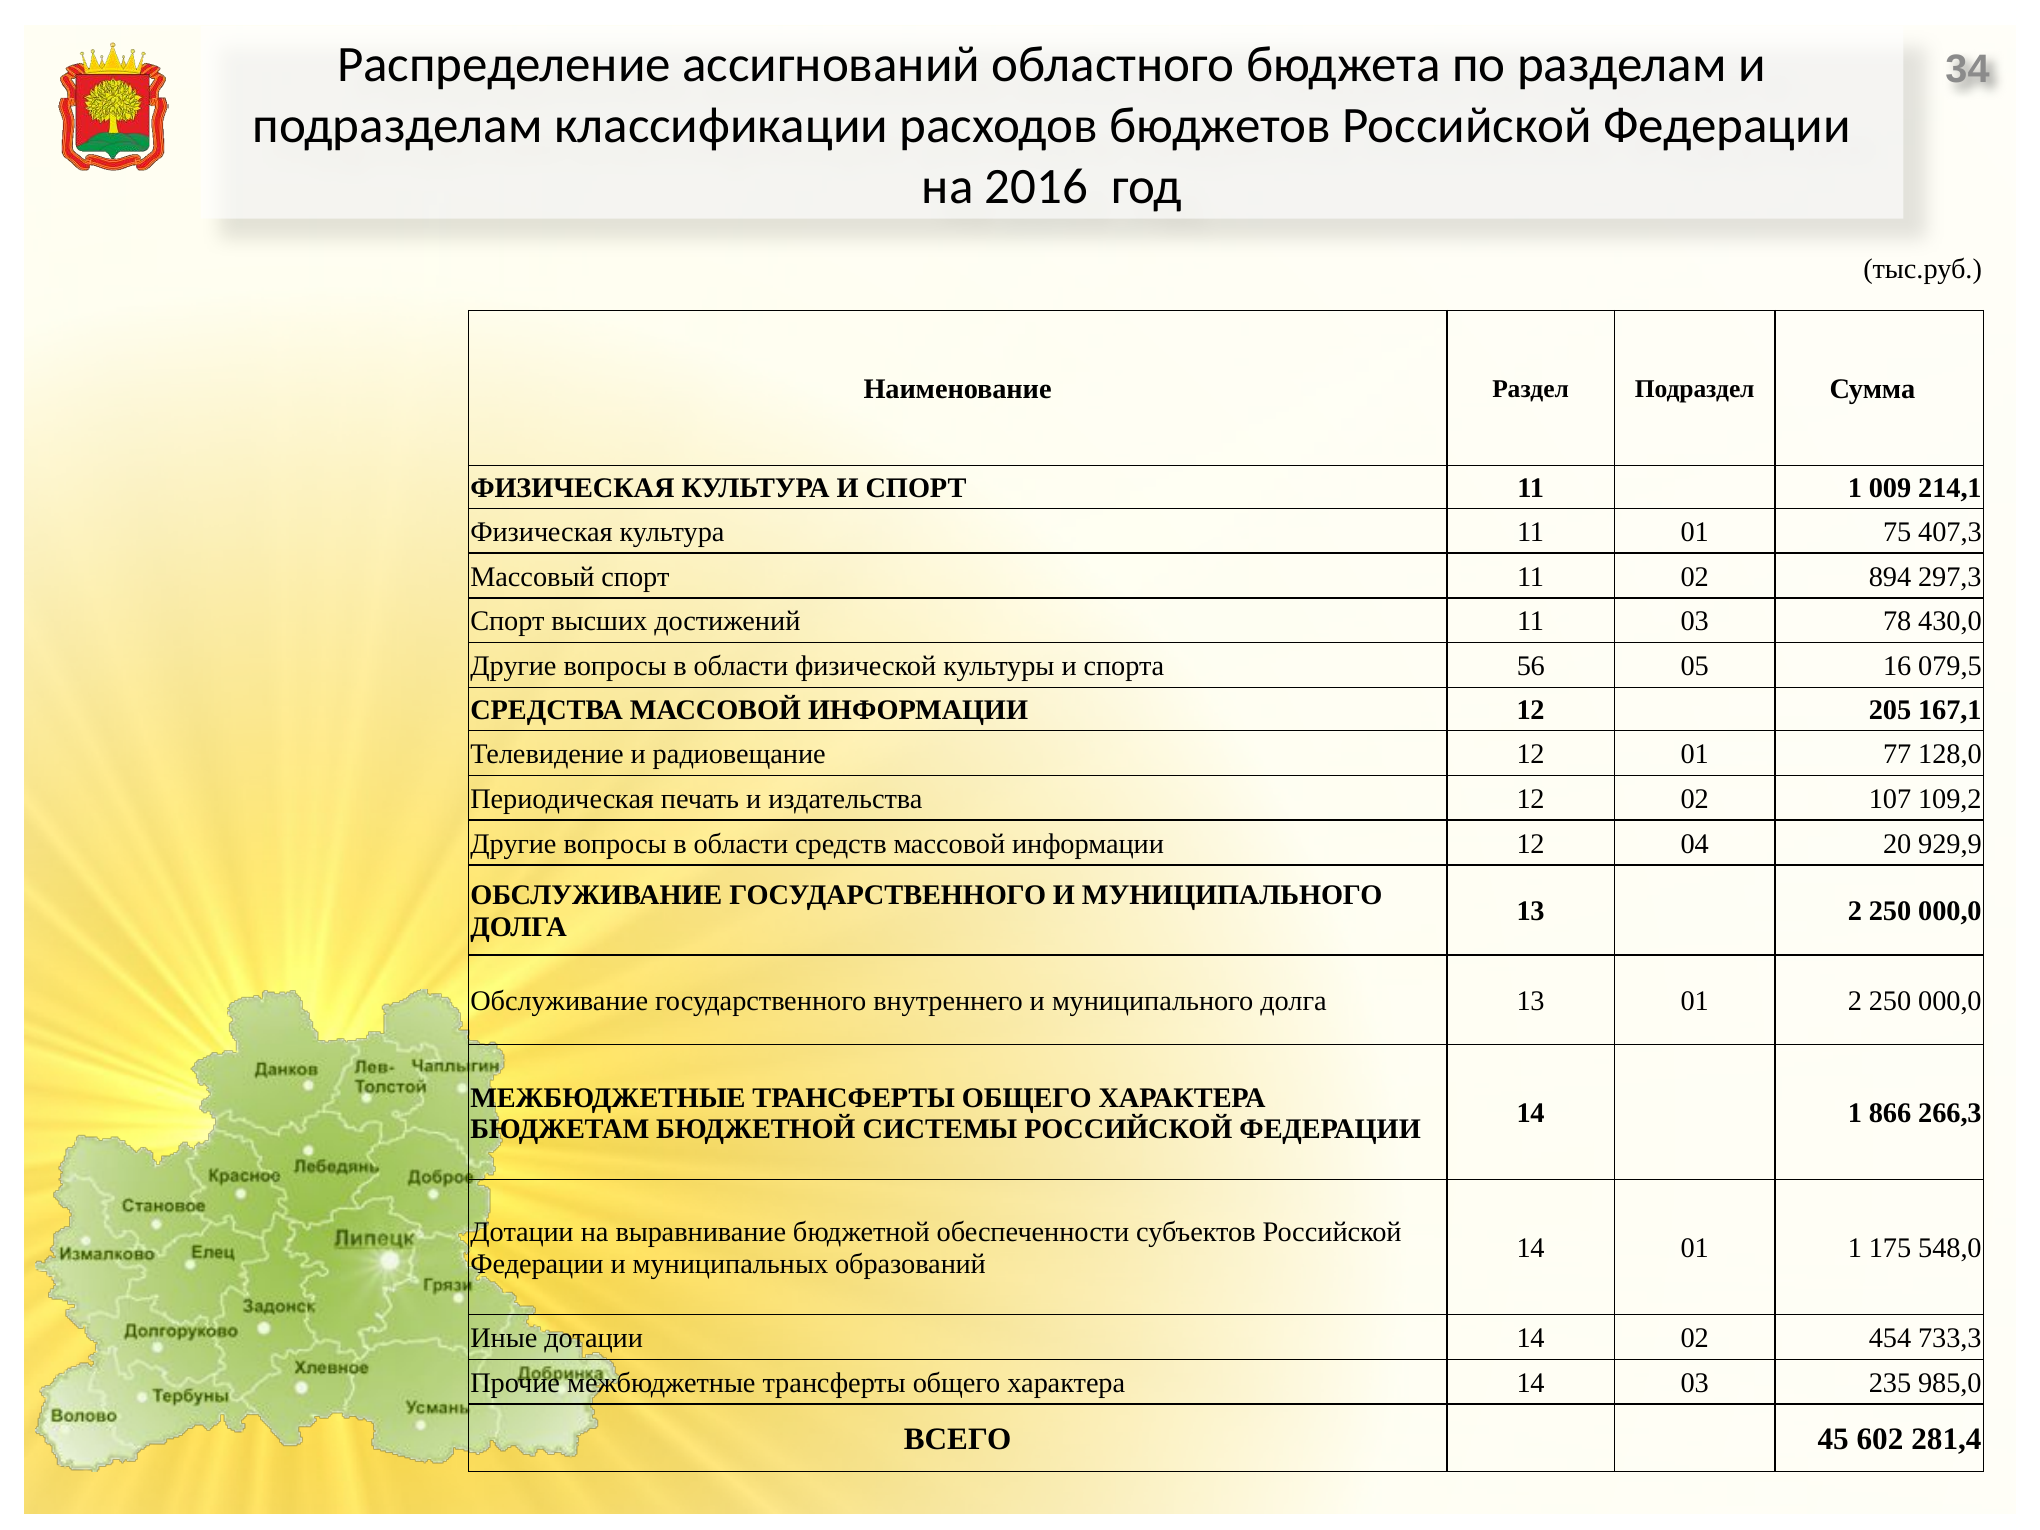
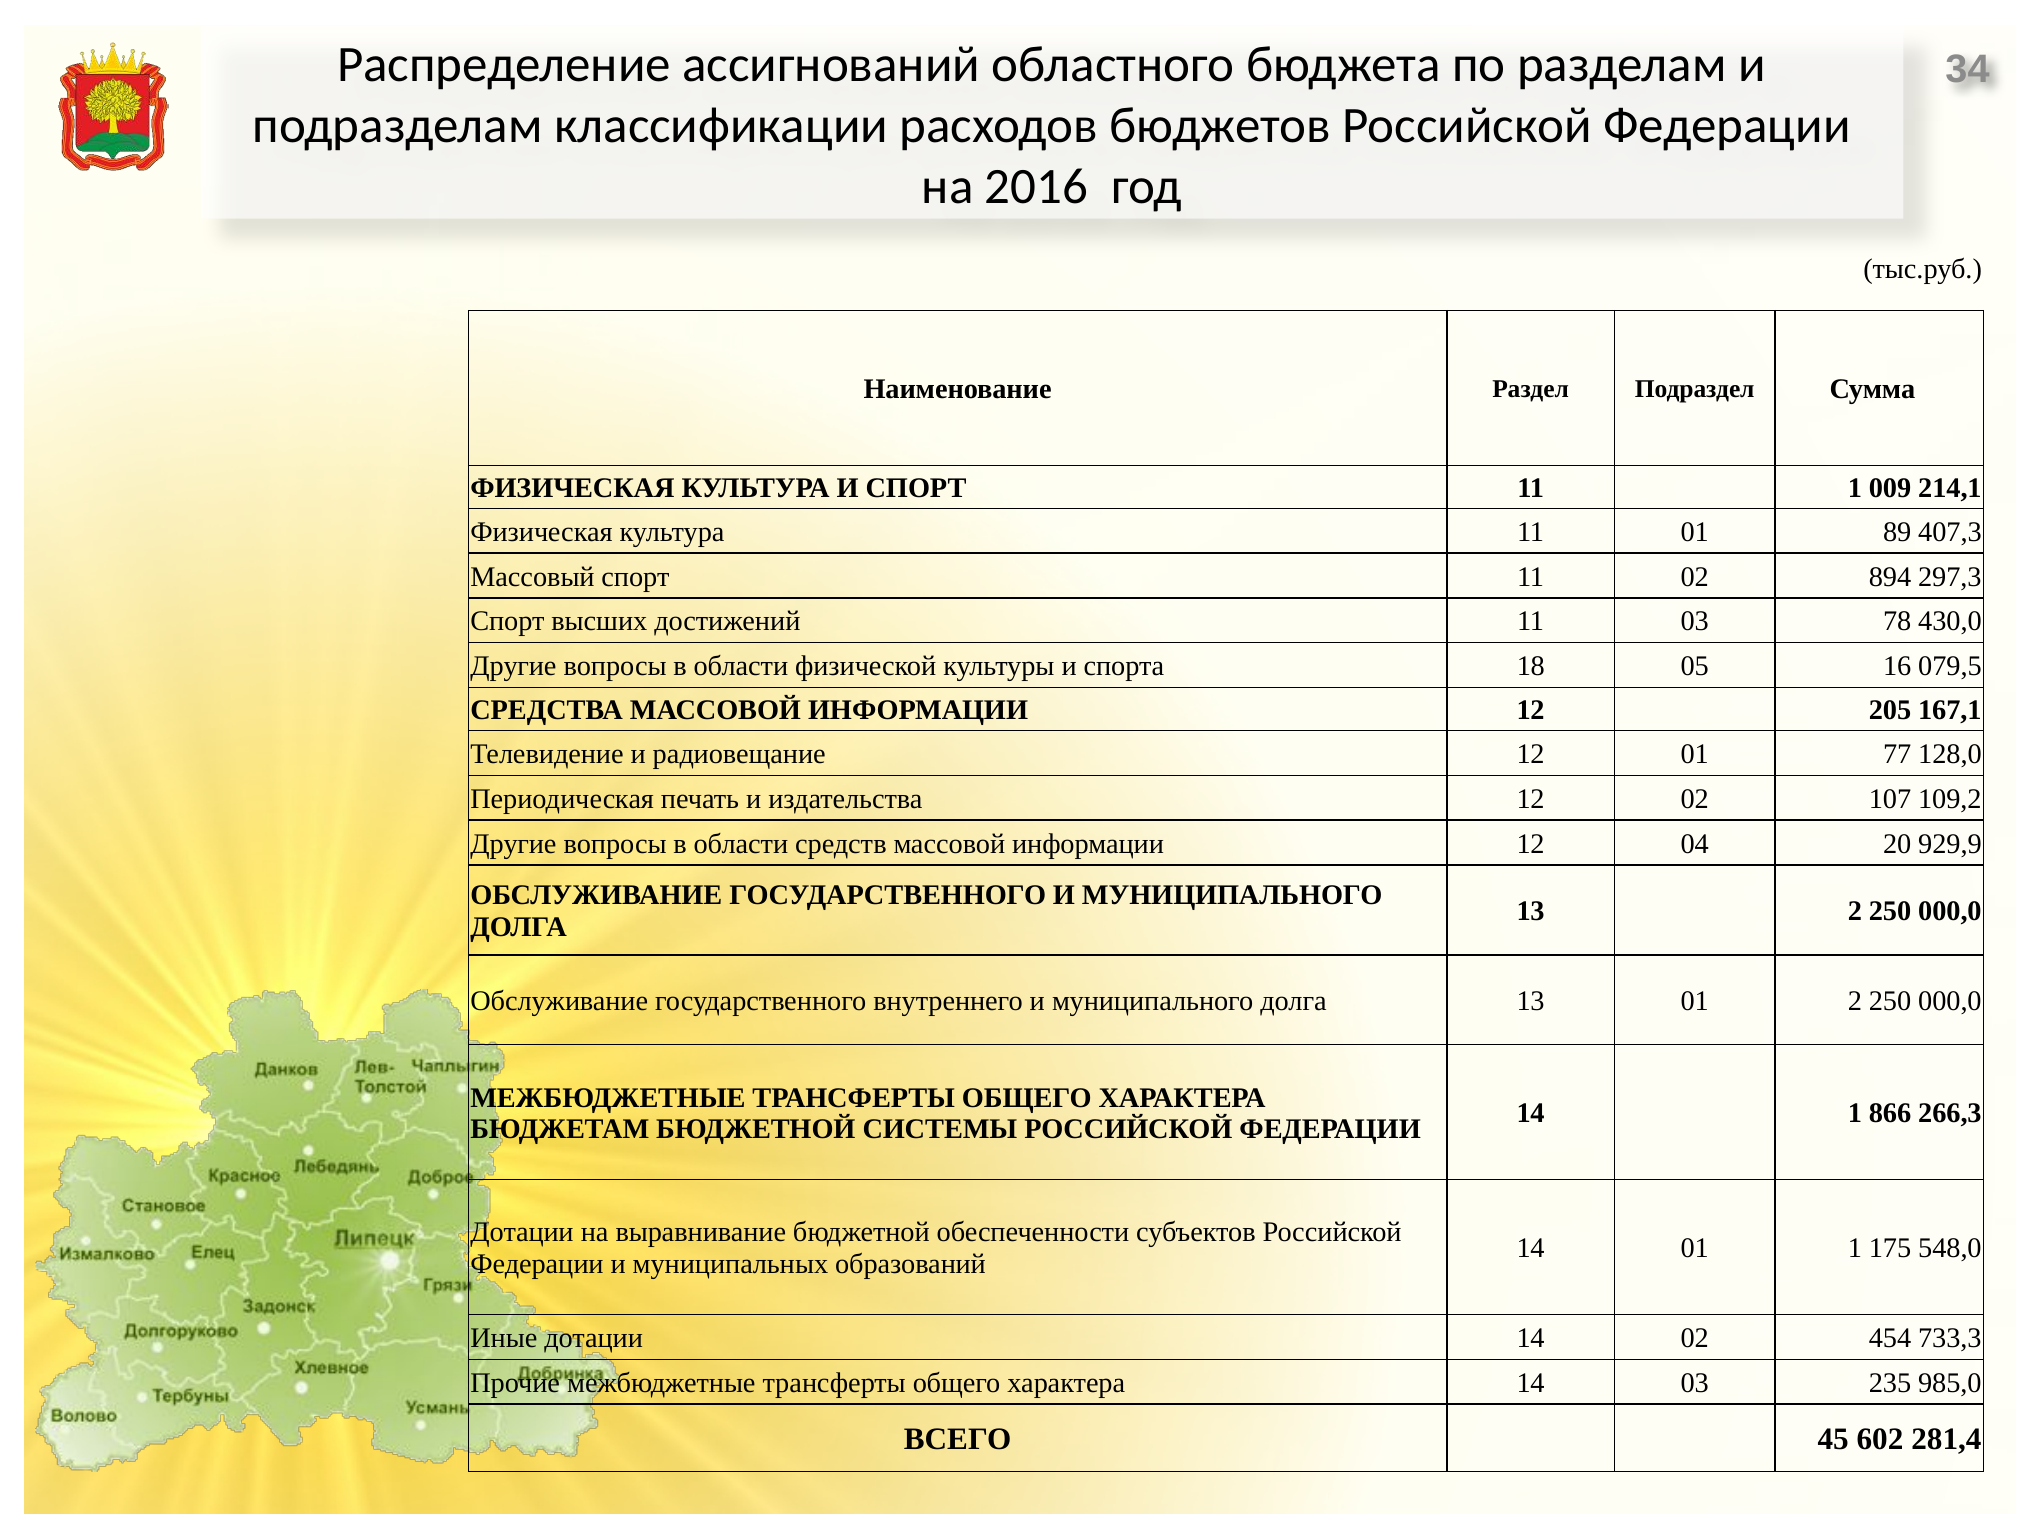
75: 75 -> 89 (1897, 532)
56: 56 -> 18 (1531, 666)
